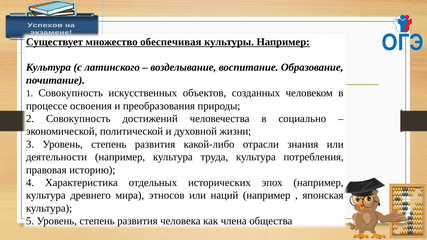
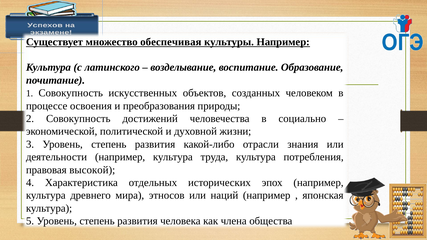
историю: историю -> высокой (92, 170)
